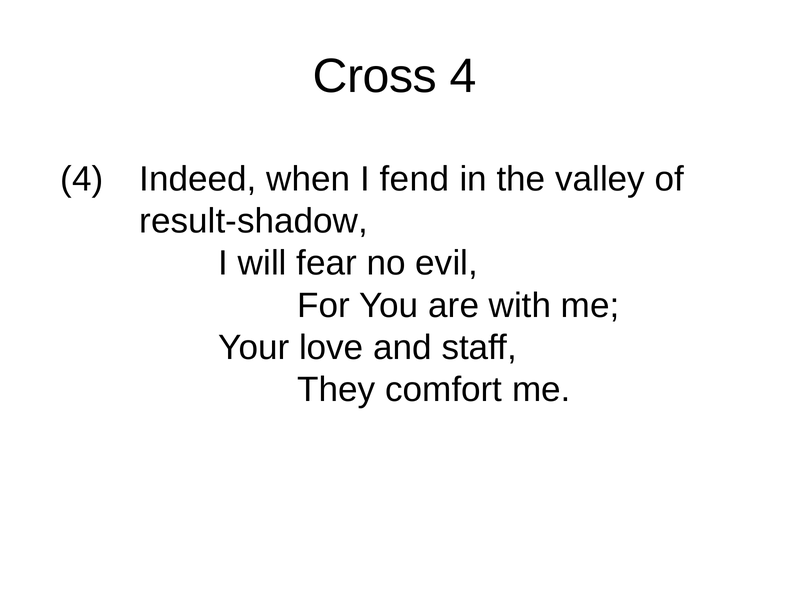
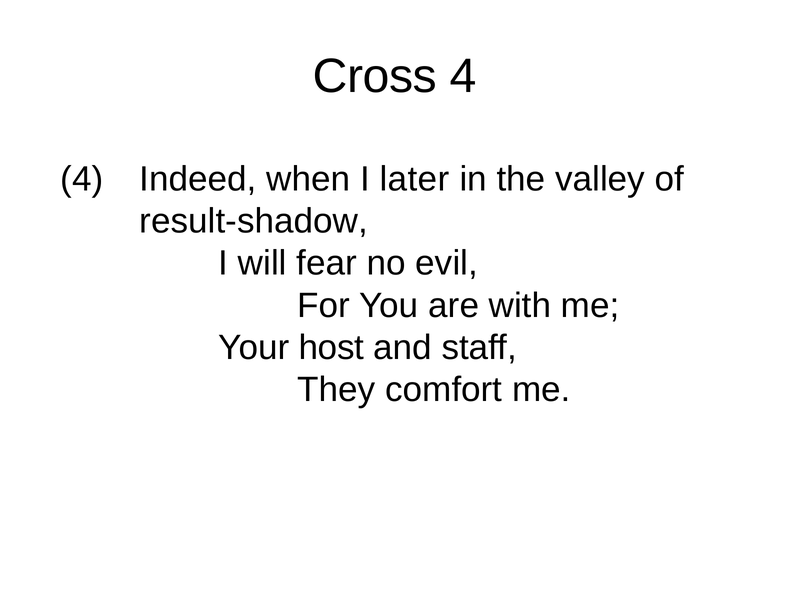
fend: fend -> later (414, 179)
love: love -> host (331, 347)
